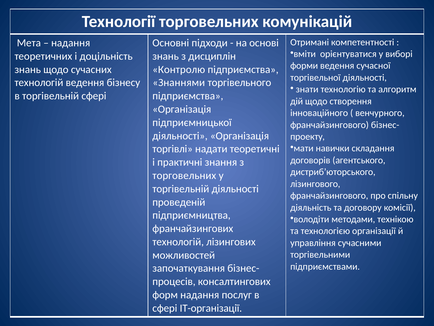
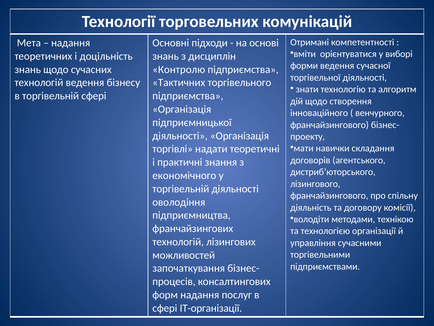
Знаннями: Знаннями -> Тактичних (179, 83)
торговельних: торговельних -> економічного (184, 175)
проведеній: проведеній -> оволодіння (179, 202)
